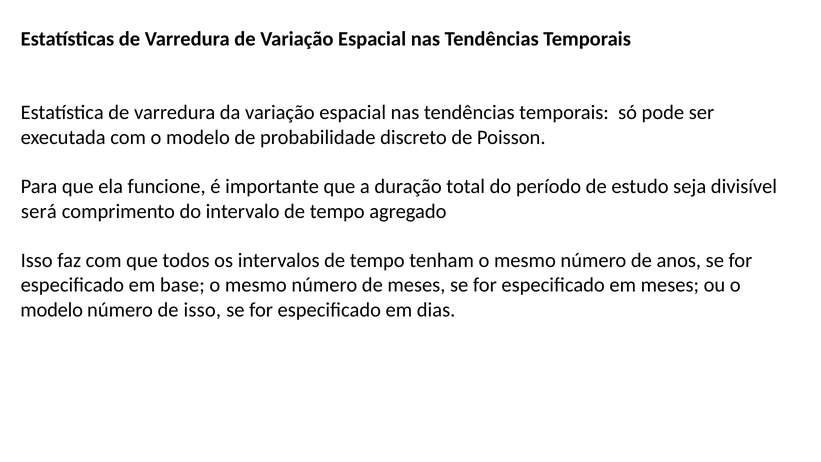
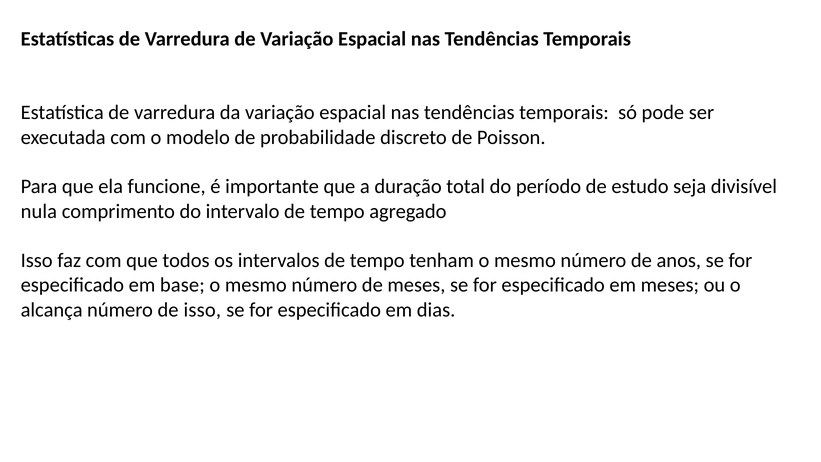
será: será -> nula (39, 211)
modelo: modelo -> alcança (52, 310)
